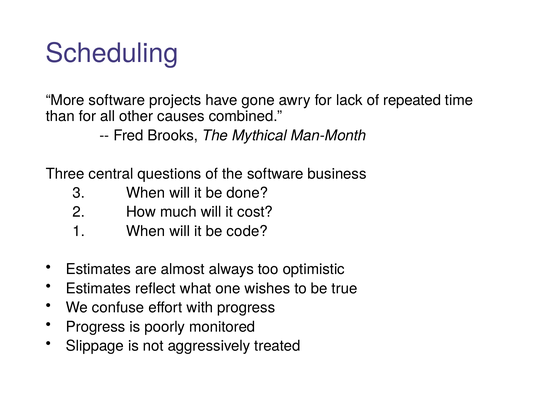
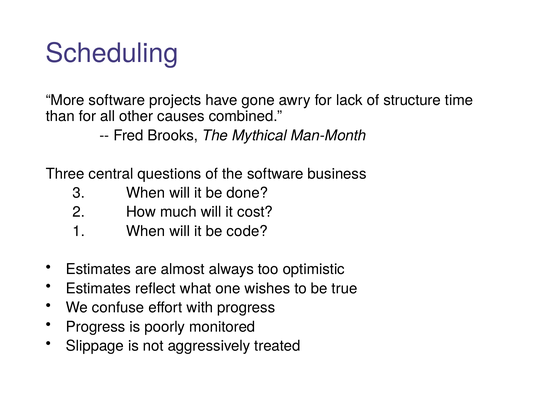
repeated: repeated -> structure (412, 100)
